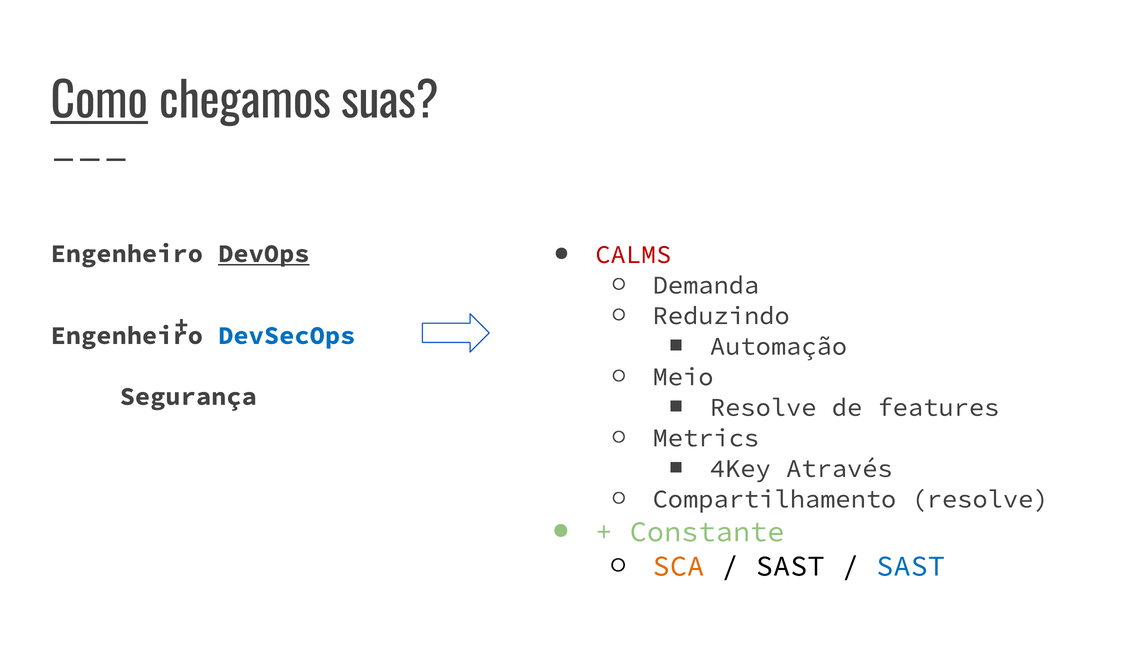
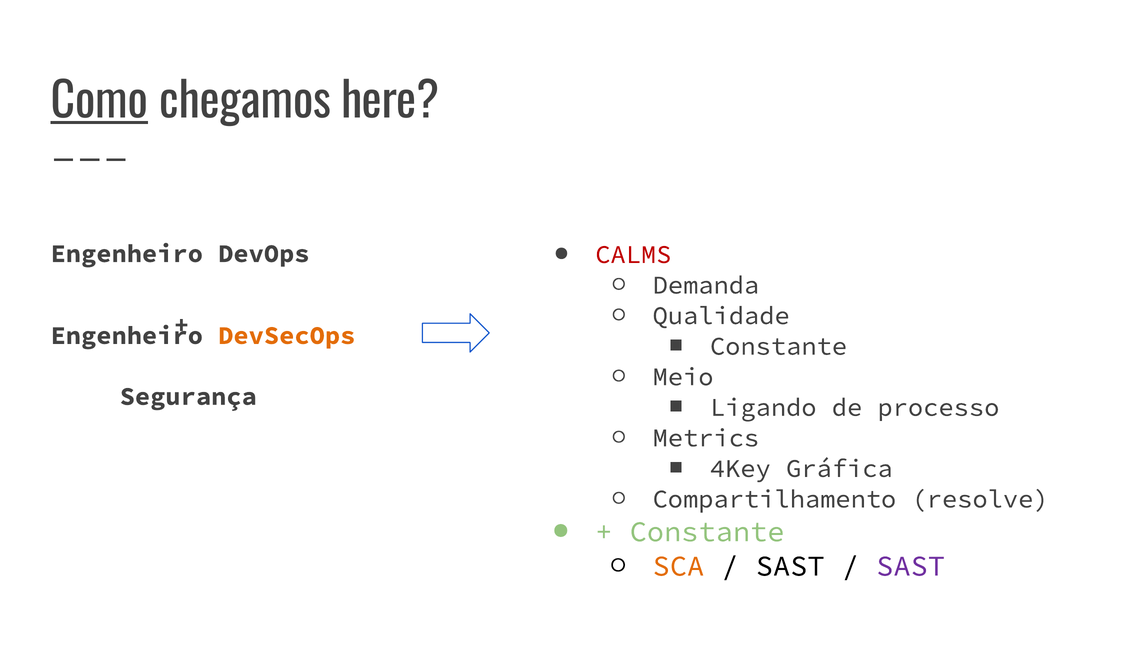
suas: suas -> here (390, 102)
DevOps underline: present -> none (264, 254)
Reduzindo: Reduzindo -> Qualidade (721, 316)
DevSecOps colour: blue -> orange (287, 336)
Automação: Automação -> Constante (779, 346)
Resolve: Resolve -> Ligando (763, 407)
features: features -> processo (938, 407)
Através: Através -> Gráfica (839, 469)
SAST colour: blue -> purple (911, 566)
